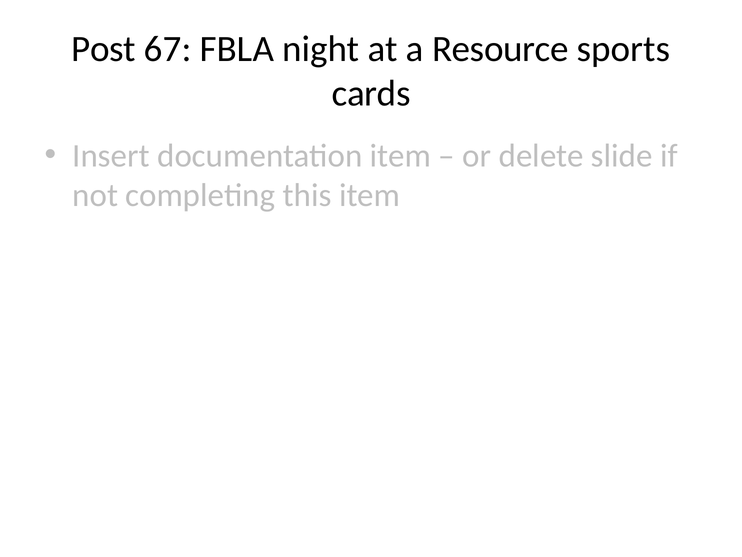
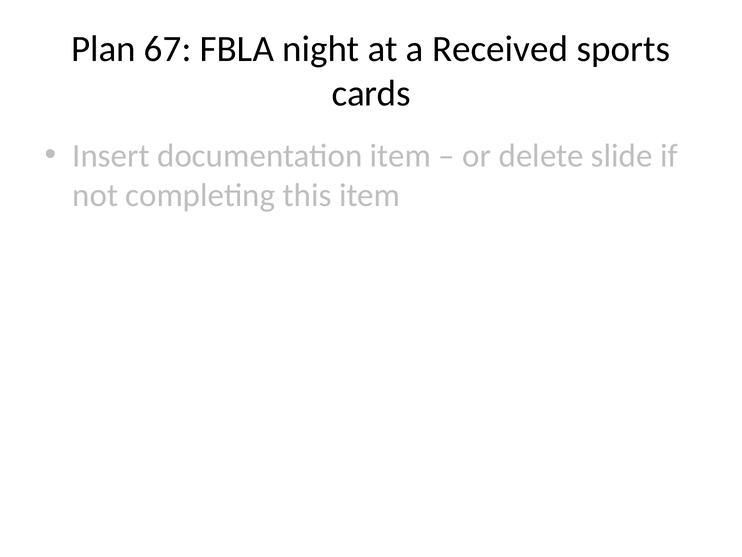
Post: Post -> Plan (104, 49)
Resource: Resource -> Received (500, 49)
